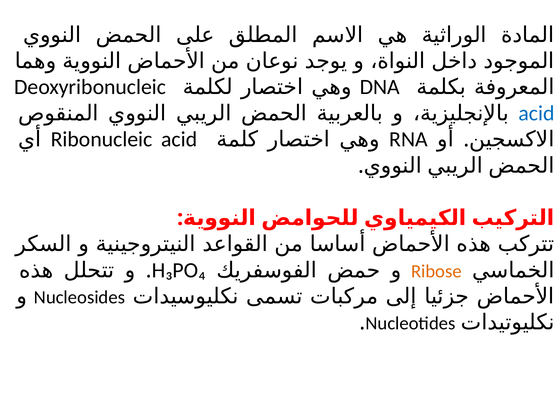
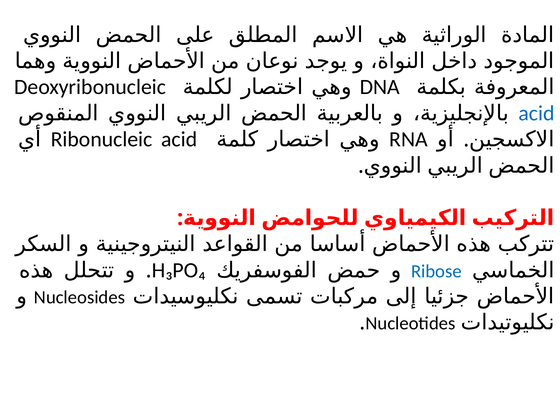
Ribose colour: orange -> blue (436, 271)
